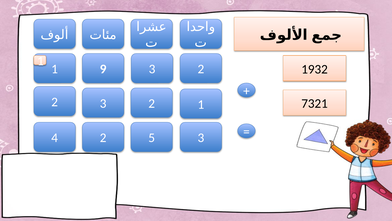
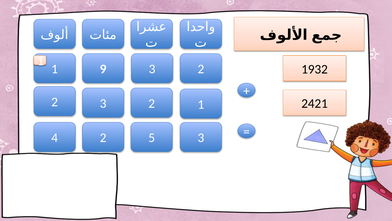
7321: 7321 -> 2421 (315, 103)
